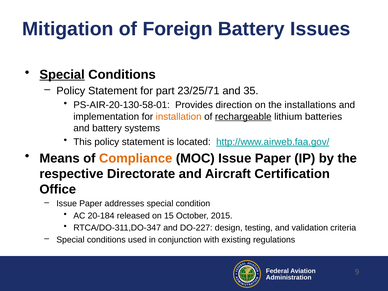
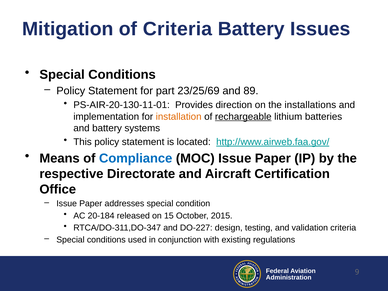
of Foreign: Foreign -> Criteria (177, 29)
Special underline: present -> none (62, 75)
23/25/71: 23/25/71 -> 23/25/69 (198, 91)
35: 35 -> 89 (251, 91)
PS-AIR-20-130-58-01: PS-AIR-20-130-58-01 -> PS-AIR-20-130-11-01 (122, 105)
Compliance colour: orange -> blue (136, 158)
